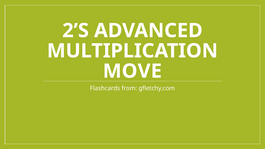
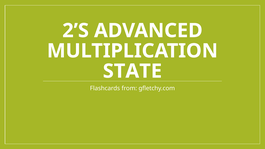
MOVE: MOVE -> STATE (132, 71)
